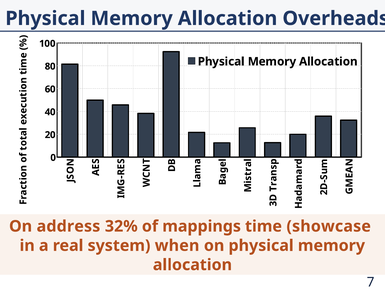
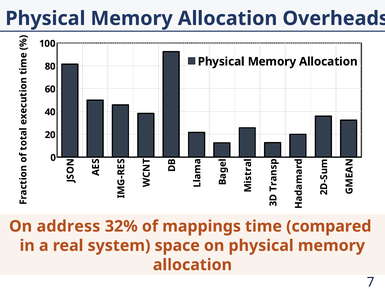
showcase: showcase -> compared (329, 226)
when: when -> space (177, 245)
